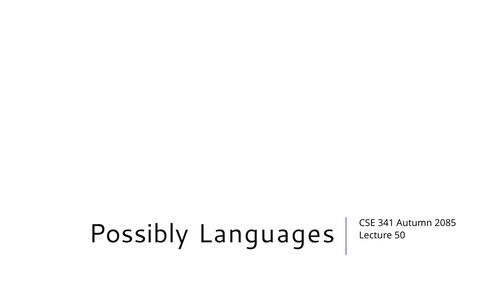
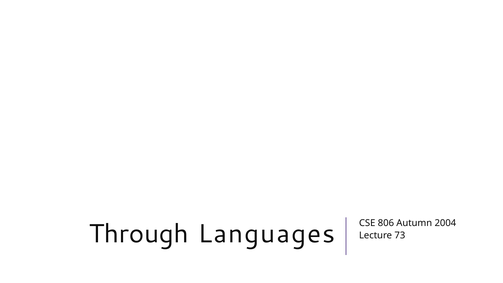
Possibly: Possibly -> Through (139, 234)
341: 341 -> 806 (386, 223)
2085: 2085 -> 2004 (445, 223)
50: 50 -> 73 (400, 235)
